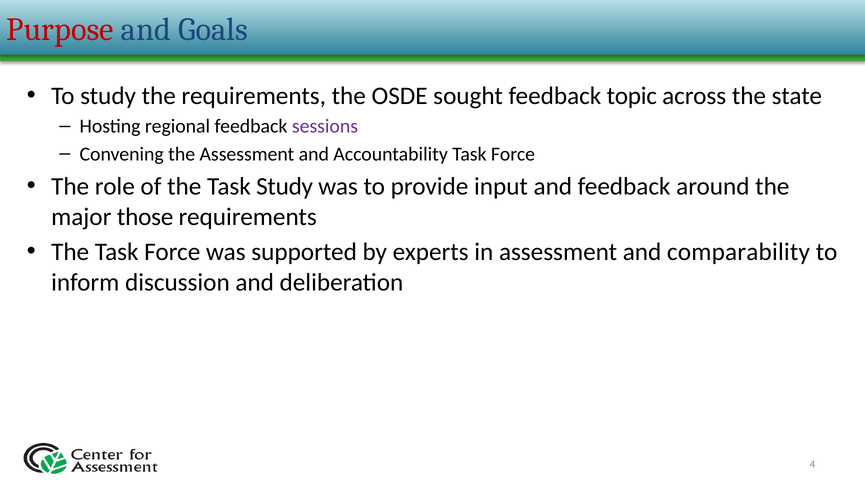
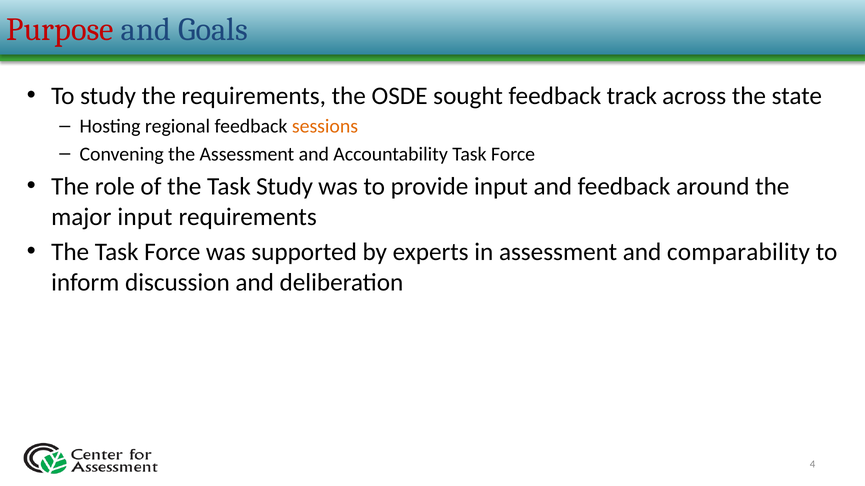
topic: topic -> track (632, 96)
sessions colour: purple -> orange (325, 126)
major those: those -> input (145, 217)
